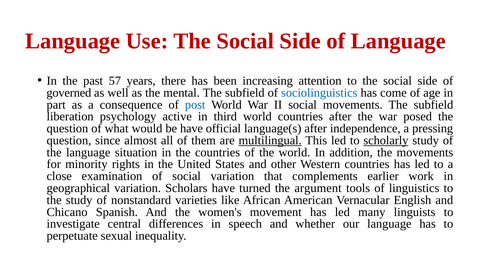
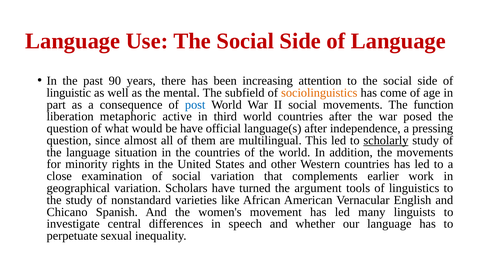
57: 57 -> 90 (115, 81)
governed: governed -> linguistic (69, 93)
sociolinguistics colour: blue -> orange (319, 93)
movements The subfield: subfield -> function (434, 105)
psychology: psychology -> metaphoric (128, 117)
multilingual underline: present -> none (270, 141)
